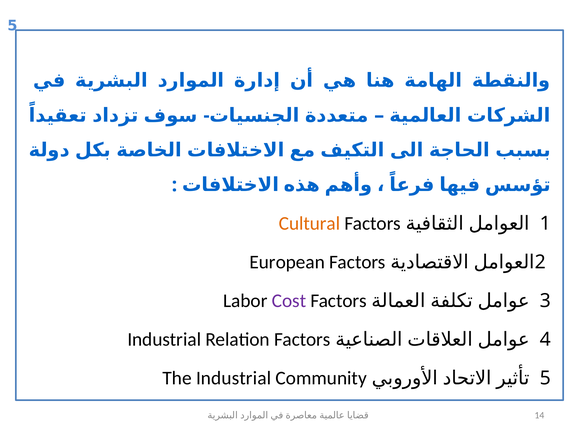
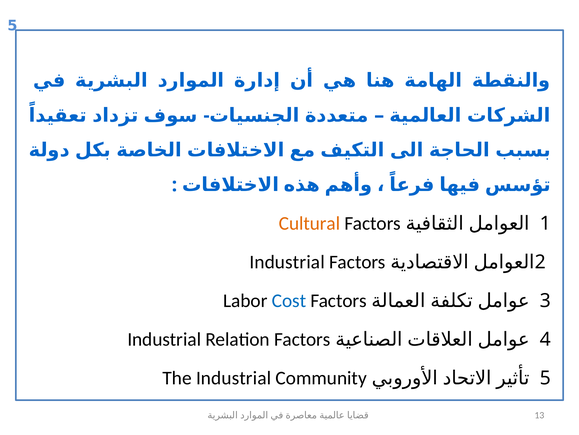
European: European -> Industrial (287, 262)
Cost colour: purple -> blue (289, 300)
14: 14 -> 13 (539, 415)
